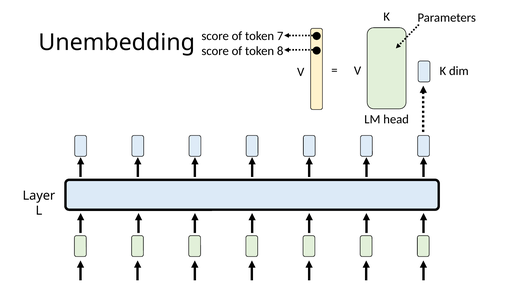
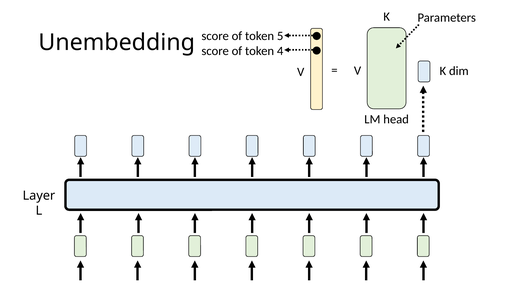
7: 7 -> 5 (280, 36)
8: 8 -> 4 (280, 51)
